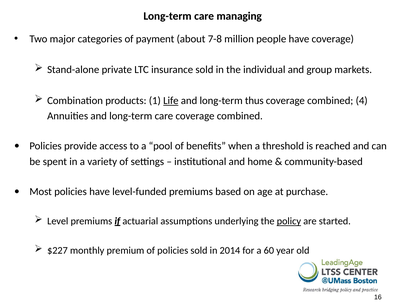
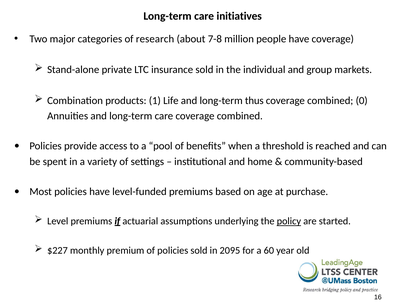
managing: managing -> initiatives (239, 16)
payment: payment -> research (155, 39)
Life underline: present -> none (171, 100)
4: 4 -> 0 (362, 100)
2014: 2014 -> 2095 (230, 250)
